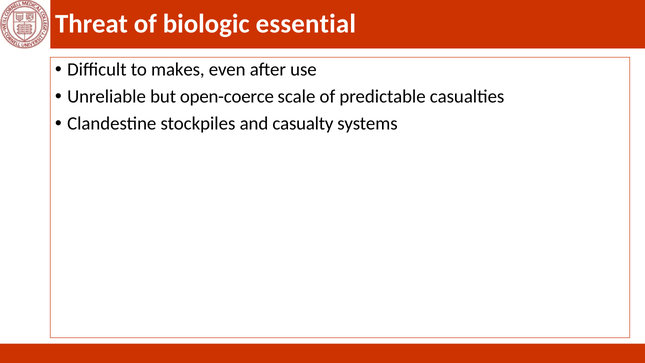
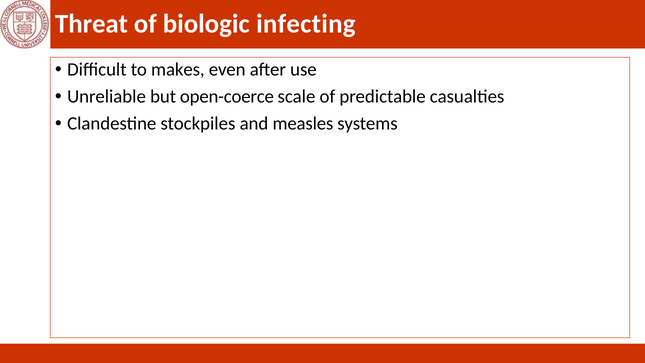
essential: essential -> infecting (306, 24)
casualty: casualty -> measles (303, 124)
